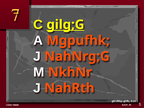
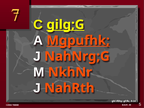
Mgpufhk underline: none -> present (78, 40)
